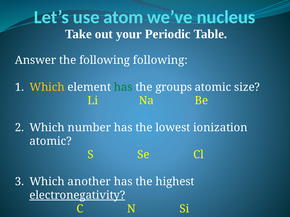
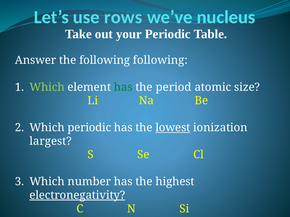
atom: atom -> rows (123, 17)
Which colour: yellow -> light green (47, 87)
groups: groups -> period (174, 87)
Which number: number -> periodic (89, 128)
lowest underline: none -> present (173, 128)
atomic: atomic -> largest (51, 141)
another: another -> number (89, 182)
